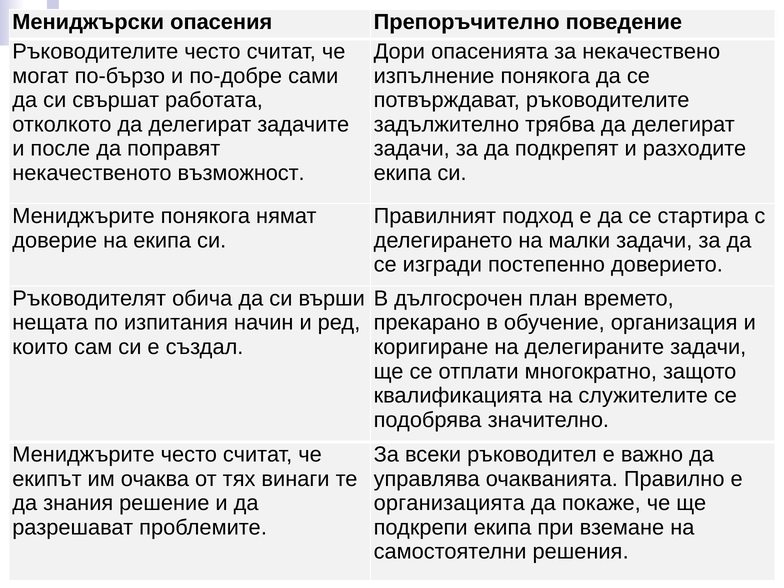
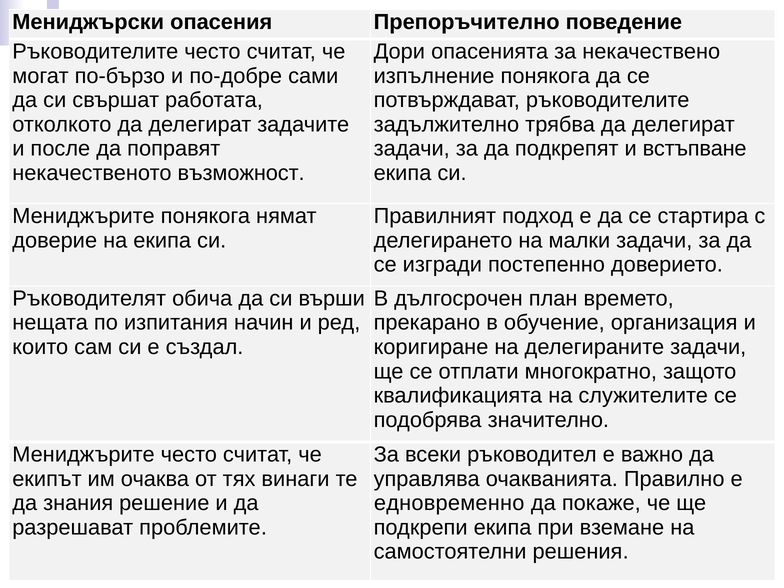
разходите: разходите -> встъпване (695, 149)
организацията: организацията -> едновременно (449, 503)
